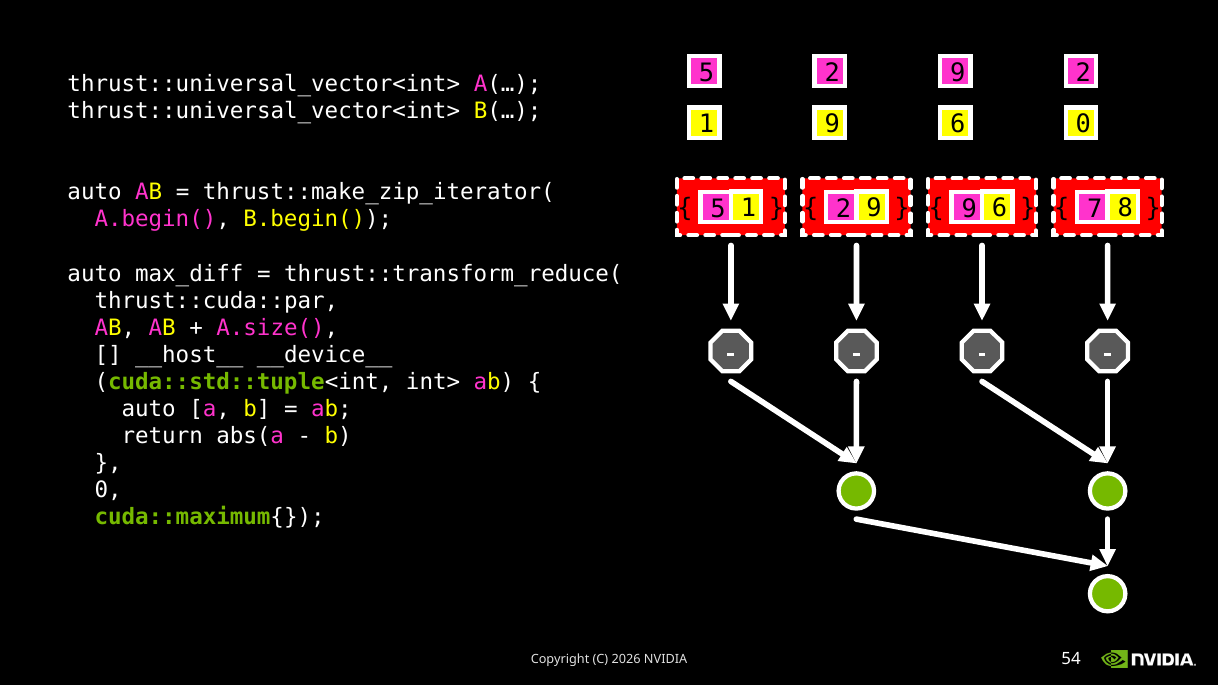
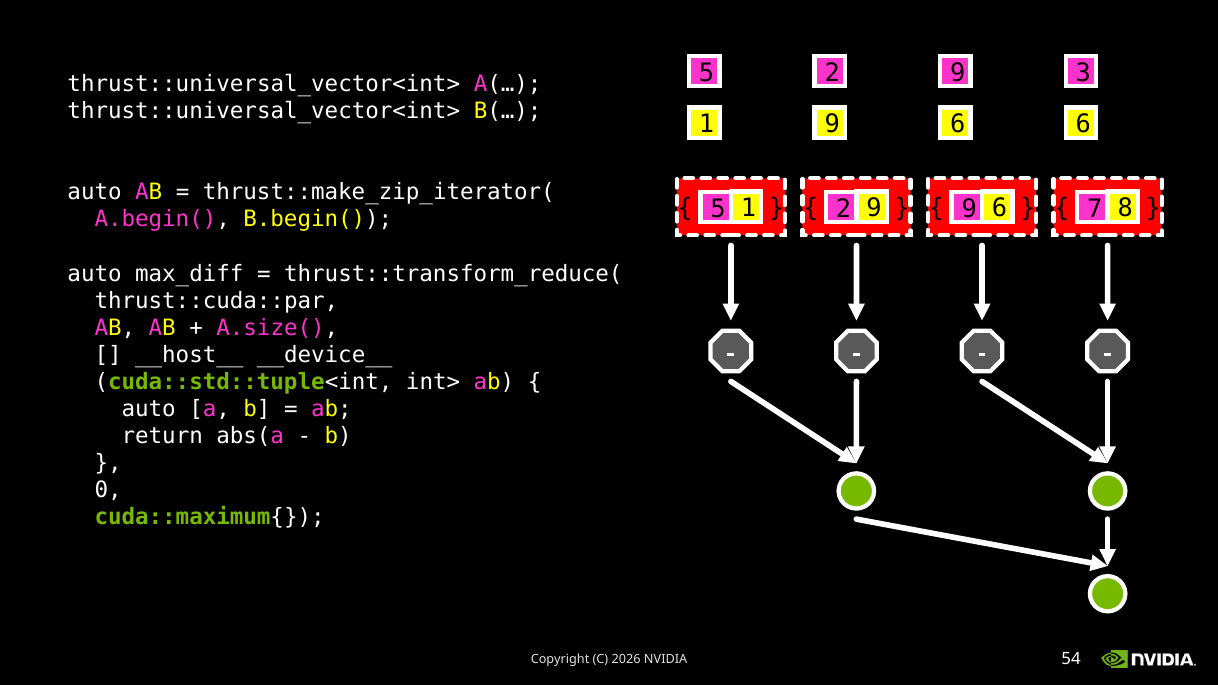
9 2: 2 -> 3 (1083, 73)
6 0: 0 -> 6 (1083, 125)
